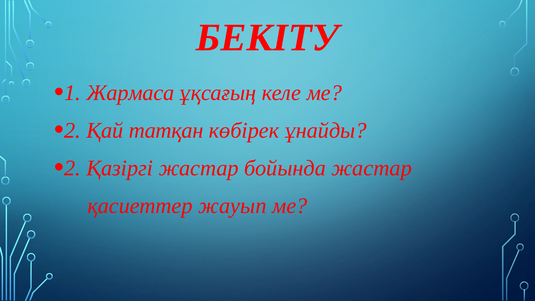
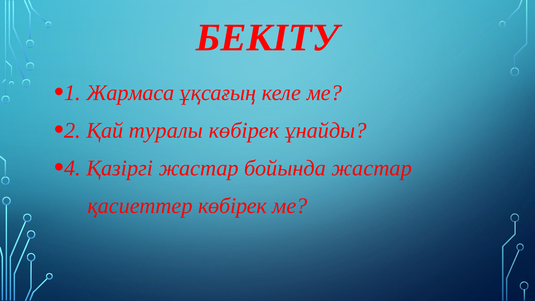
татқан: татқан -> туралы (166, 130)
2: 2 -> 4 (72, 168)
қасиеттер жауып: жауып -> көбірек (233, 206)
